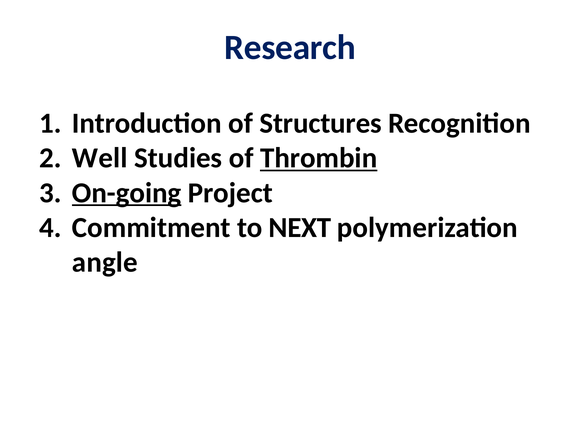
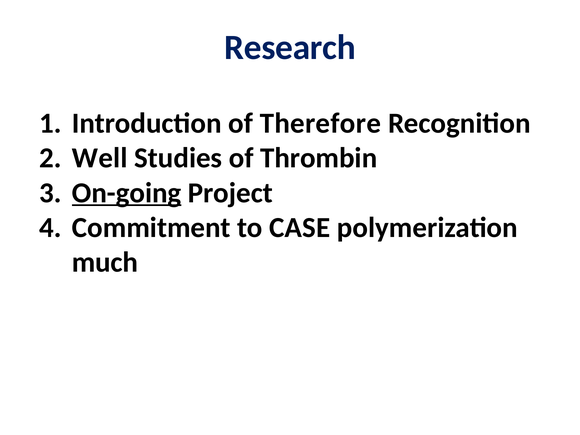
Structures: Structures -> Therefore (320, 123)
Thrombin underline: present -> none (319, 158)
NEXT: NEXT -> CASE (300, 228)
angle: angle -> much (105, 262)
